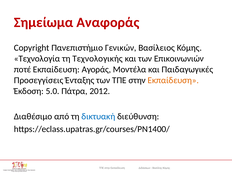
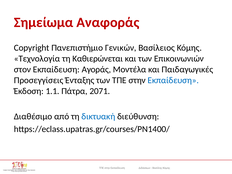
Τεχνολογικής: Τεχνολογικής -> Καθιερώνεται (98, 59)
ποτέ: ποτέ -> στον (22, 69)
Εκπαίδευση colour: orange -> blue (173, 80)
5.0: 5.0 -> 1.1 (53, 91)
2012: 2012 -> 2071 (100, 91)
